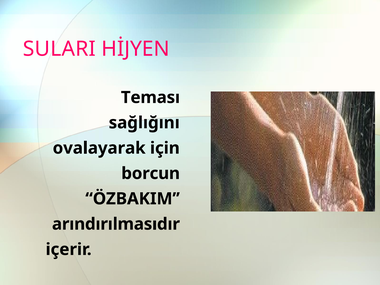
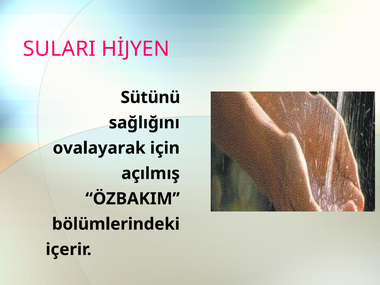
Teması: Teması -> Sütünü (150, 97)
borcun: borcun -> açılmış (151, 173)
arındırılmasıdır: arındırılmasıdır -> bölümlerindeki (116, 224)
